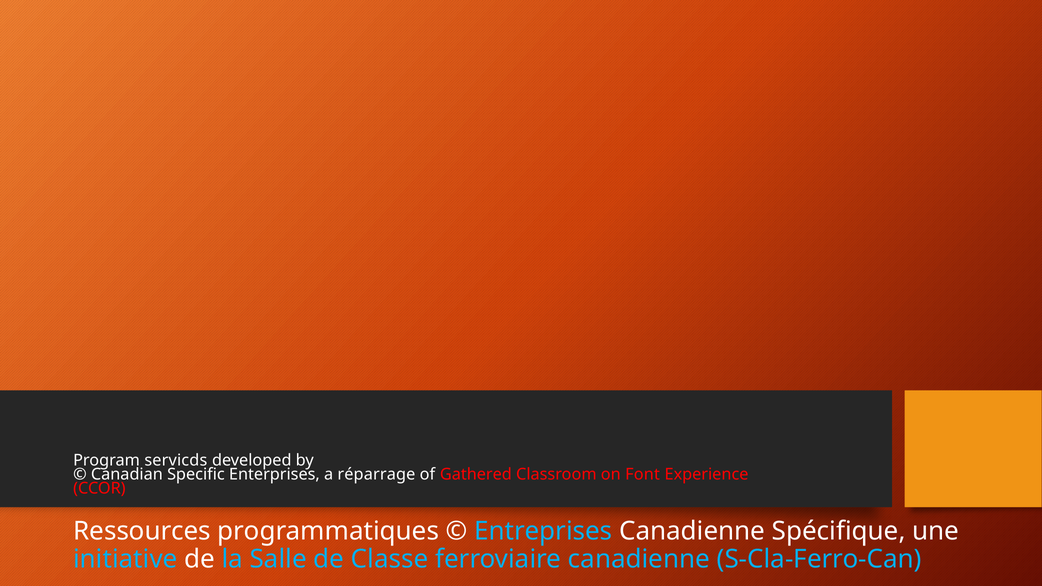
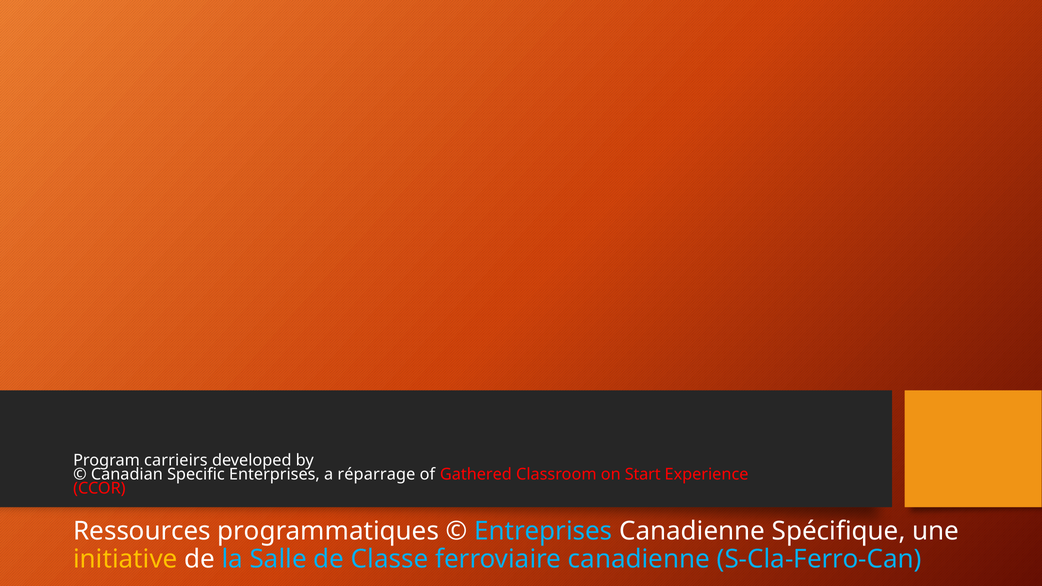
servicds: servicds -> carrieirs (176, 460)
Font: Font -> Start (643, 474)
initiative colour: light blue -> yellow (125, 559)
